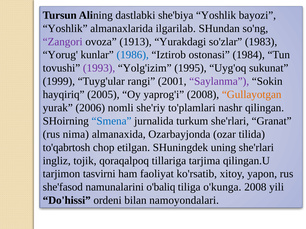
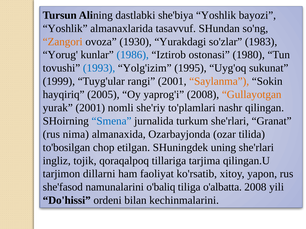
ilgarilab: ilgarilab -> tasavvuf (176, 28)
Zangori colour: purple -> orange (63, 42)
1913: 1913 -> 1930 (136, 42)
1984: 1984 -> 1980 (249, 55)
1993 colour: purple -> blue (99, 68)
Saylanma colour: purple -> orange (219, 81)
yurak 2006: 2006 -> 2001 (90, 108)
to'qabrtosh: to'qabrtosh -> to'bosilgan (66, 148)
tasvirni: tasvirni -> dillarni (99, 174)
o'kunga: o'kunga -> o'albatta (222, 187)
namoyondalari: namoyondalari -> kechinmalarini (184, 201)
